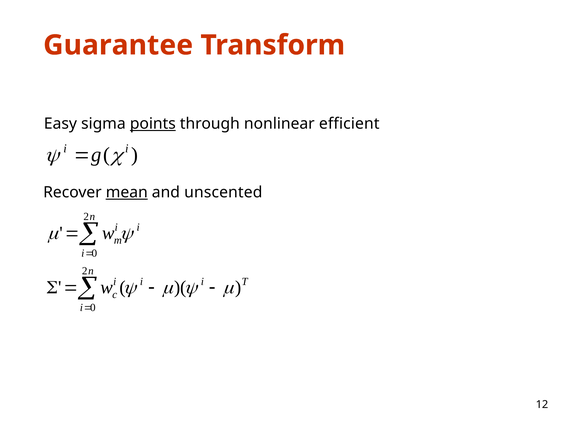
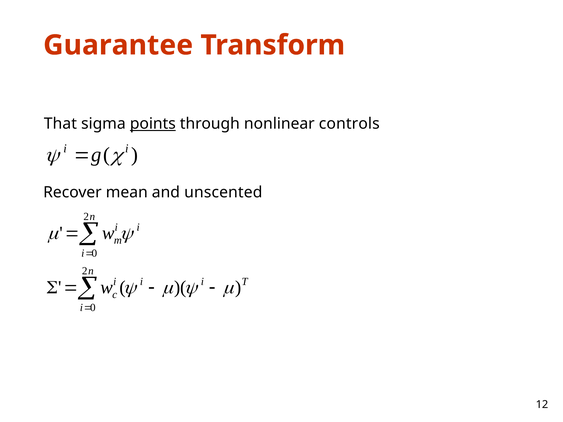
Easy: Easy -> That (60, 124)
efficient: efficient -> controls (349, 124)
mean underline: present -> none (127, 193)
